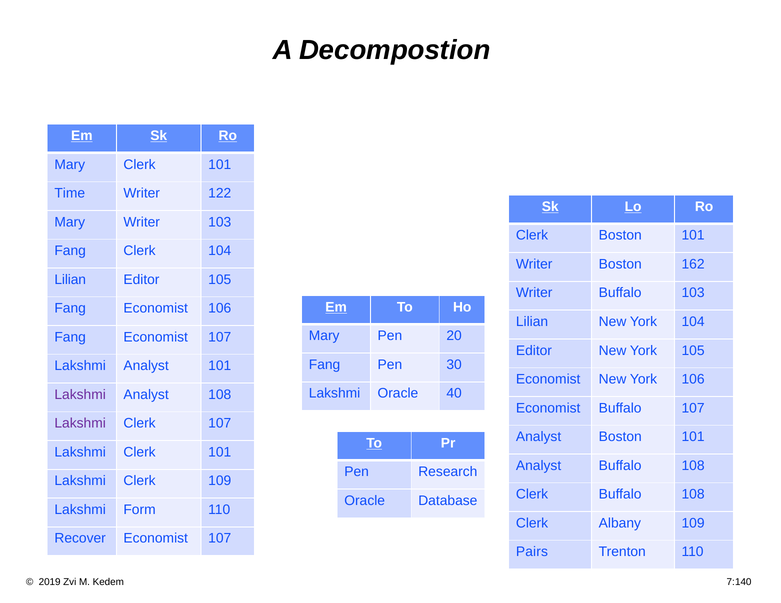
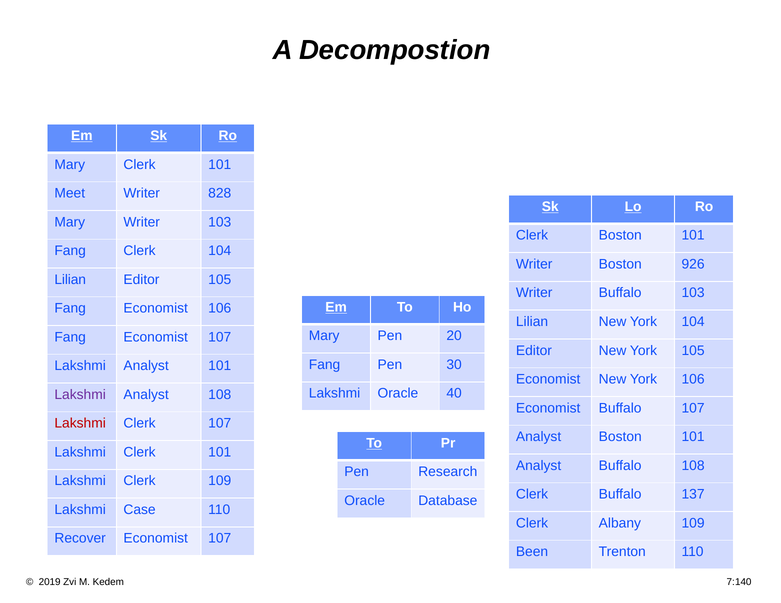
Time: Time -> Meet (70, 193)
122: 122 -> 828 (220, 193)
162: 162 -> 926 (693, 264)
Lakshmi colour: purple -> red (80, 424)
Clerk Buffalo 108: 108 -> 137 (693, 495)
Form: Form -> Case (140, 510)
Pairs: Pairs -> Been (532, 552)
